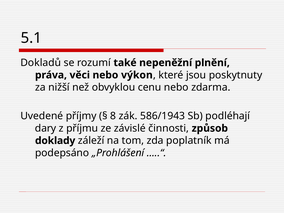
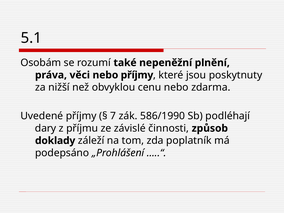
Dokladů: Dokladů -> Osobám (41, 63)
nebo výkon: výkon -> příjmy (137, 75)
8: 8 -> 7 (113, 116)
586/1943: 586/1943 -> 586/1990 (163, 116)
